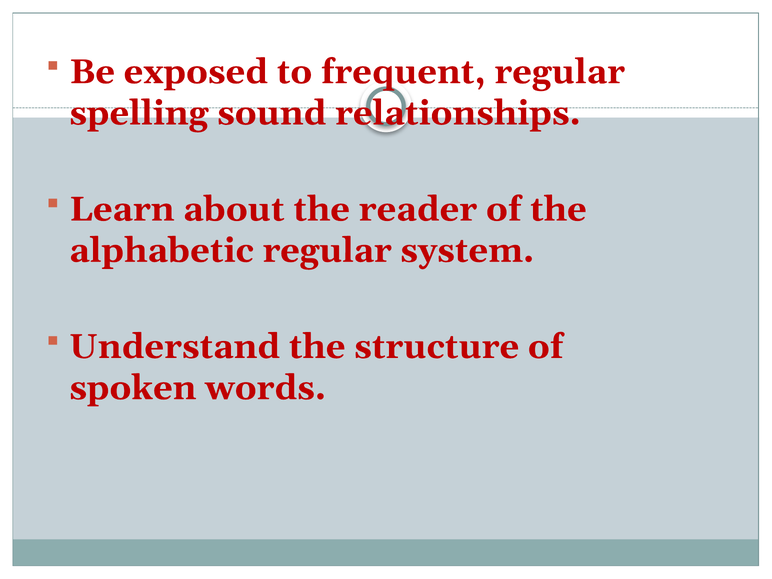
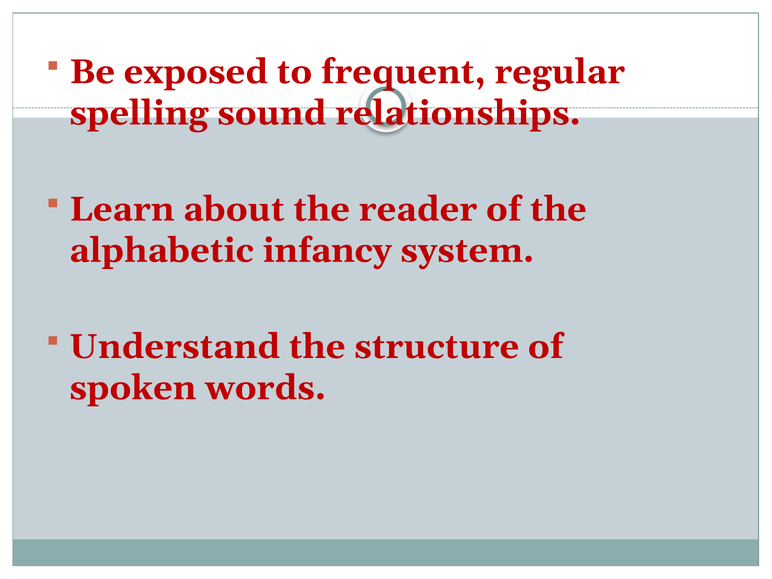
alphabetic regular: regular -> infancy (327, 250)
